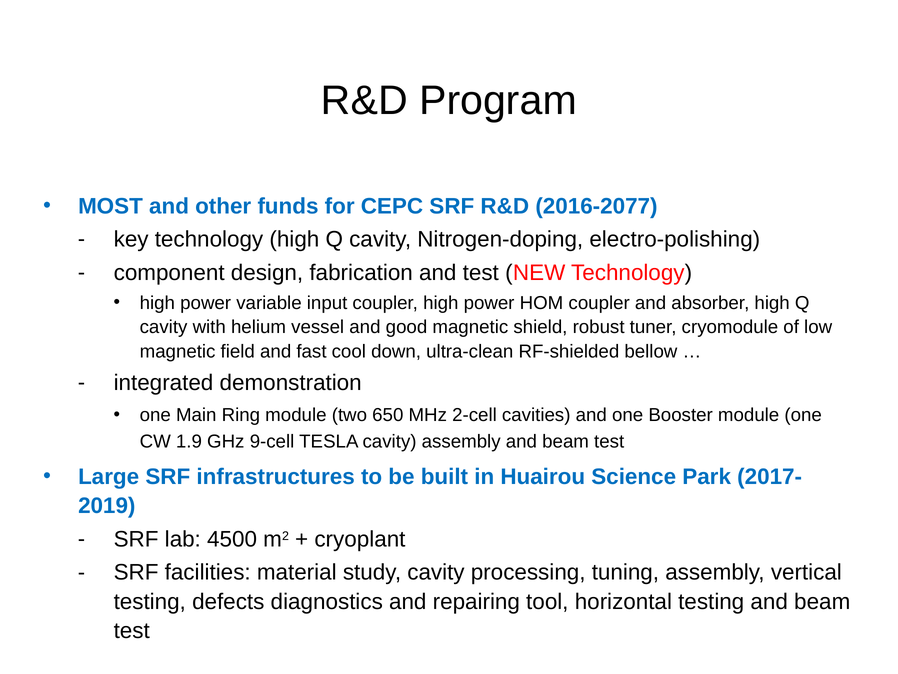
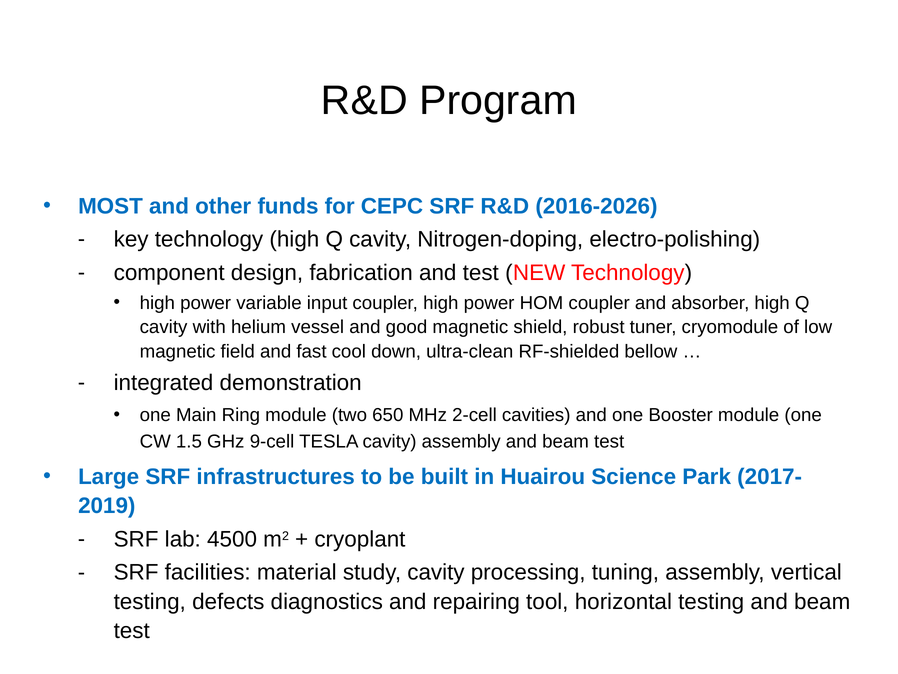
2016-2077: 2016-2077 -> 2016-2026 (596, 206)
1.9: 1.9 -> 1.5 (189, 441)
